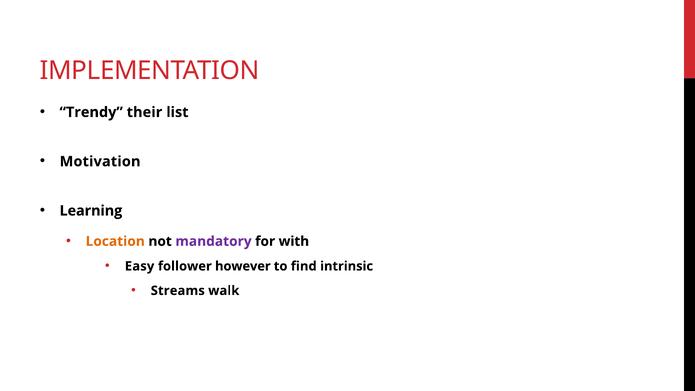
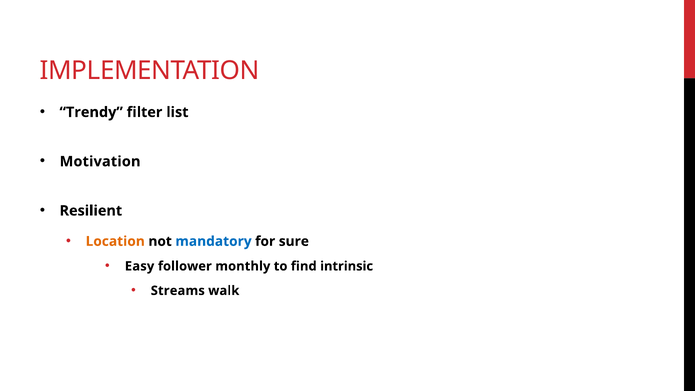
their: their -> filter (145, 112)
Learning: Learning -> Resilient (91, 211)
mandatory colour: purple -> blue (213, 241)
with: with -> sure (294, 241)
however: however -> monthly (243, 266)
